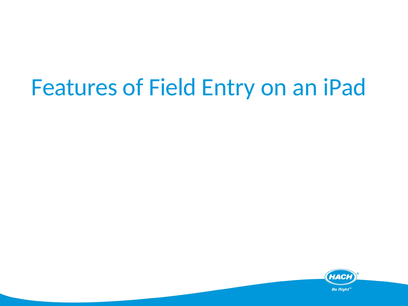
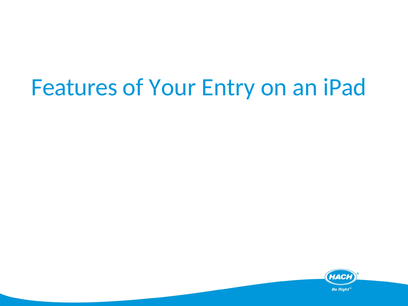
Field: Field -> Your (173, 87)
